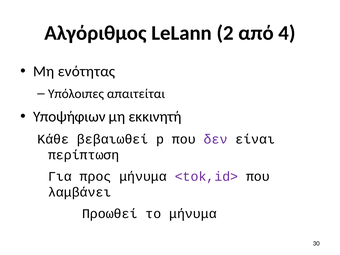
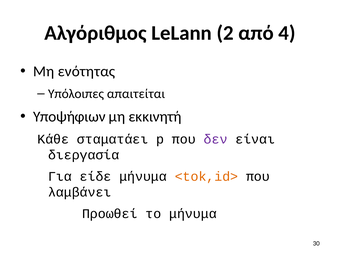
βεβαιωθεί: βεβαιωθεί -> σταματάει (113, 139)
περίπτωση: περίπτωση -> διεργασία (84, 155)
προς: προς -> είδε (96, 176)
<tok,id> colour: purple -> orange (206, 176)
